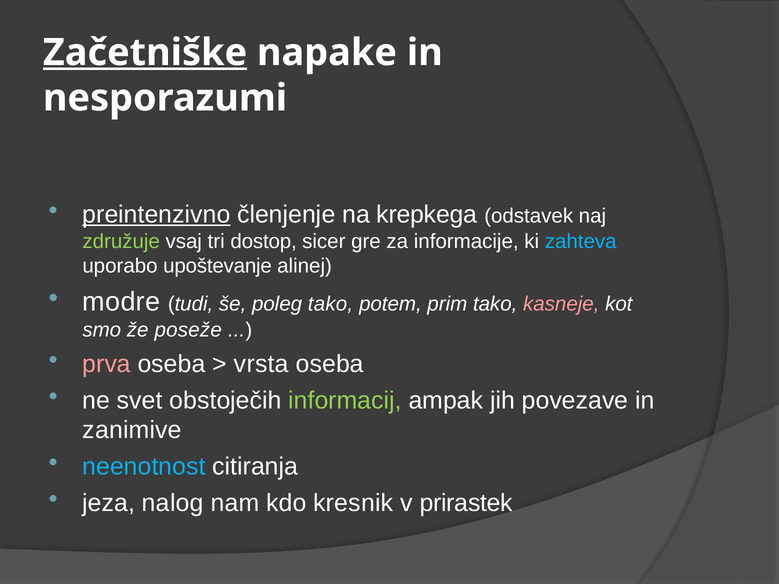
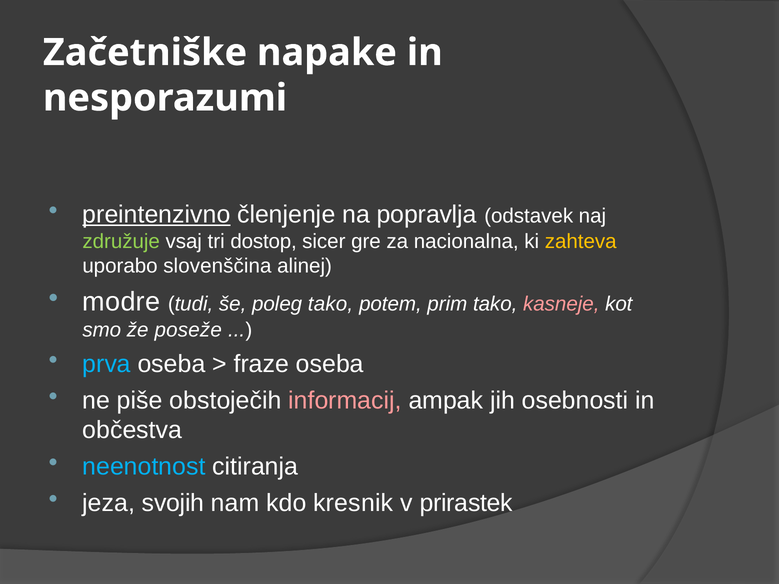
Začetniške underline: present -> none (145, 53)
krepkega: krepkega -> popravlja (427, 214)
informacije: informacije -> nacionalna (466, 241)
zahteva colour: light blue -> yellow (581, 241)
upoštevanje: upoštevanje -> slovenščina (217, 266)
prva colour: pink -> light blue (107, 364)
vrsta: vrsta -> fraze (261, 364)
svet: svet -> piše (140, 401)
informacij colour: light green -> pink (345, 401)
povezave: povezave -> osebnosti (575, 401)
zanimive: zanimive -> občestva (132, 430)
nalog: nalog -> svojih (173, 503)
